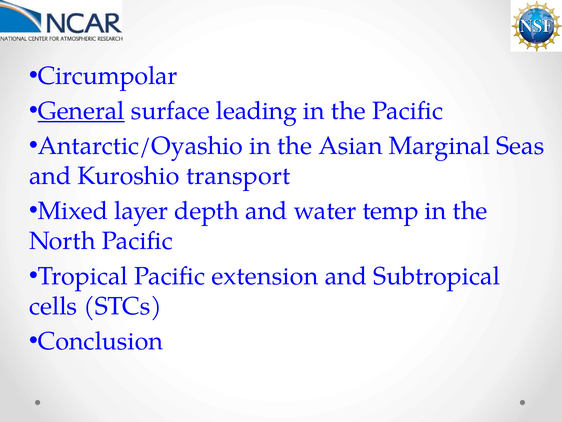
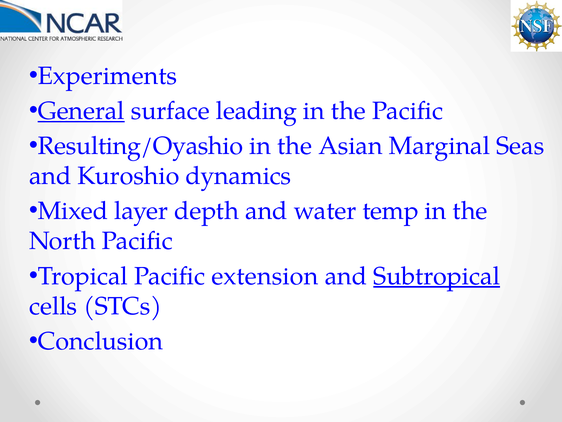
Circumpolar: Circumpolar -> Experiments (107, 76)
Antarctic/Oyashio: Antarctic/Oyashio -> Resulting/Oyashio (140, 146)
transport: transport -> dynamics (238, 176)
Subtropical underline: none -> present (437, 276)
